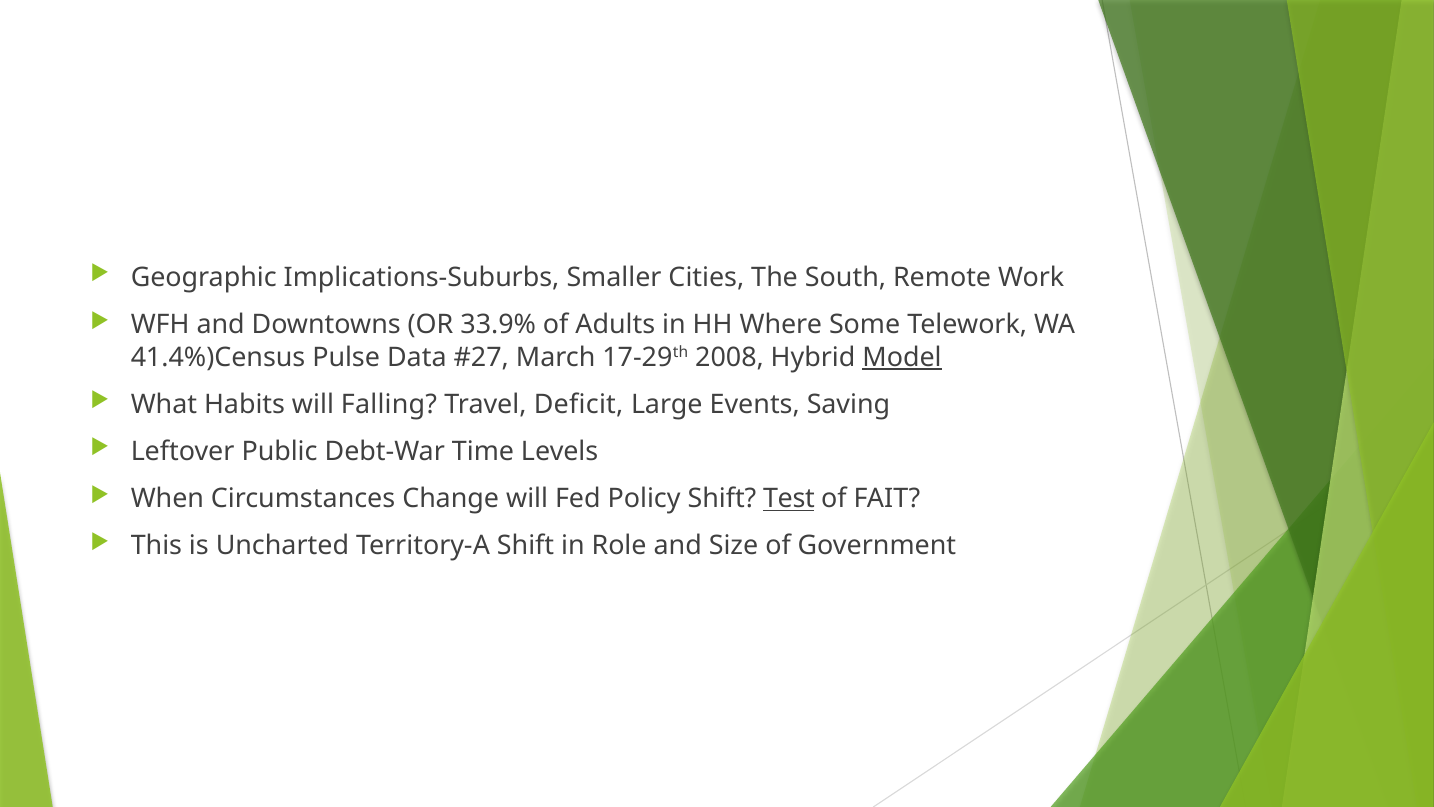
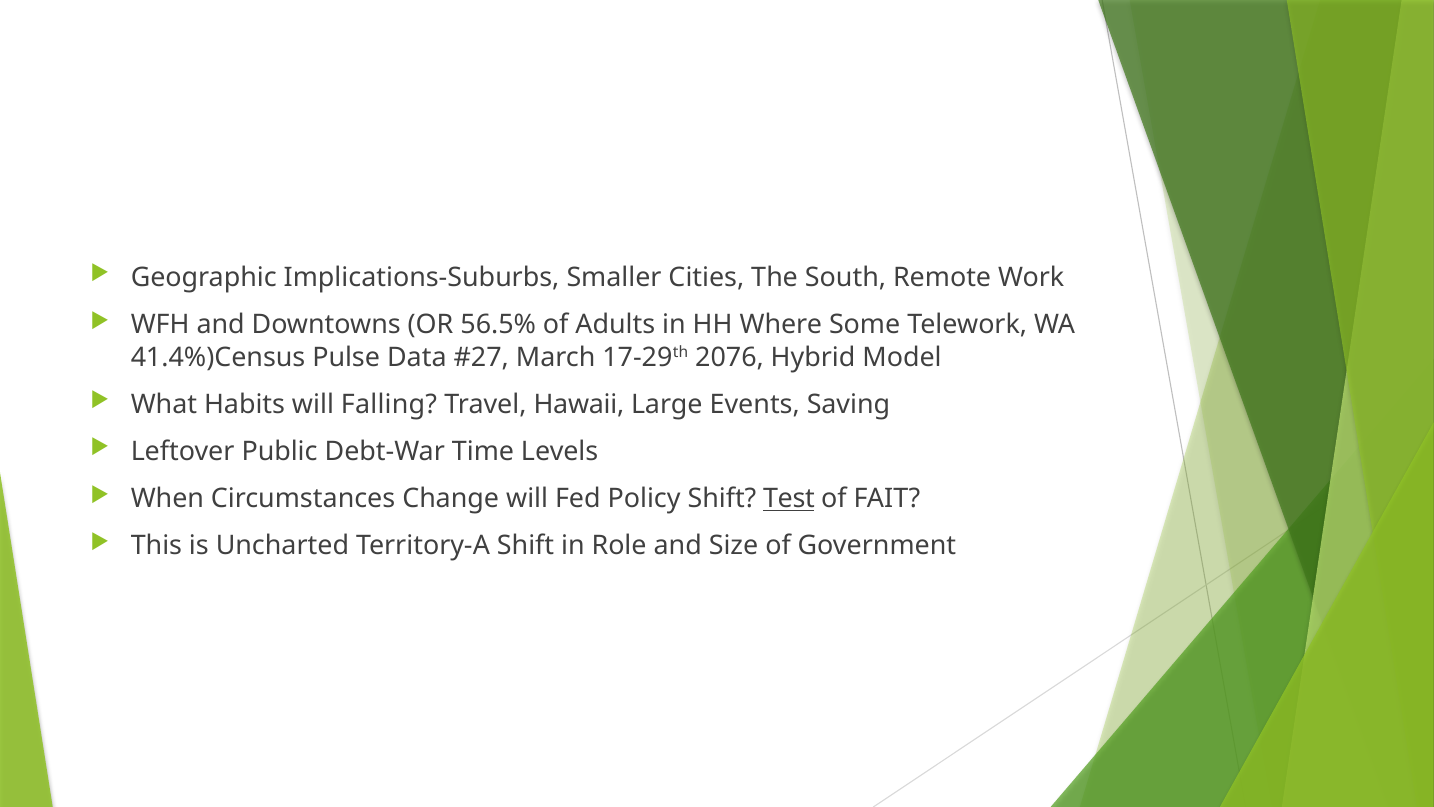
33.9%: 33.9% -> 56.5% (498, 325)
2008: 2008 -> 2076 (730, 357)
Model underline: present -> none (902, 357)
Deficit: Deficit -> Hawaii (579, 404)
